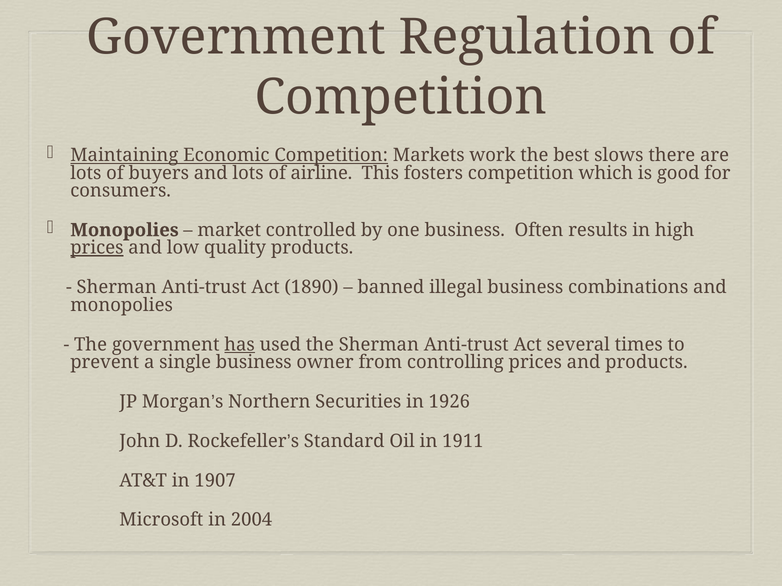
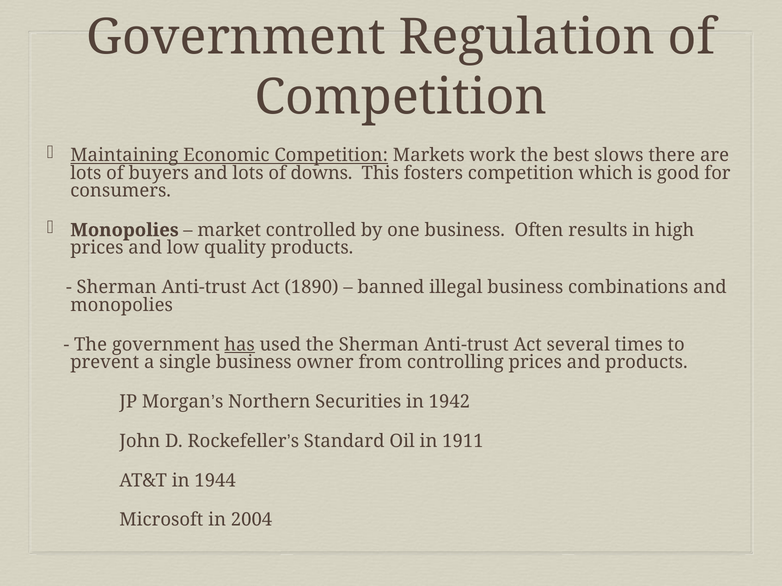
airline: airline -> downs (321, 173)
prices underline: present -> none (97, 248)
1926: 1926 -> 1942 (449, 402)
1907: 1907 -> 1944 (215, 481)
